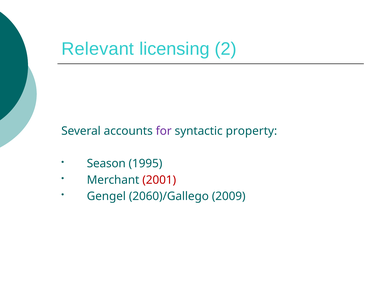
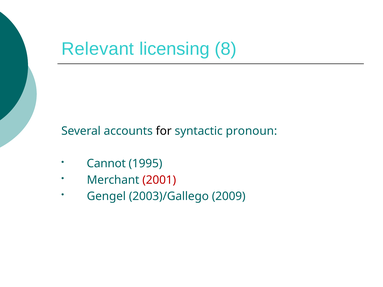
2: 2 -> 8 (226, 49)
for colour: purple -> black (164, 131)
property: property -> pronoun (251, 131)
Season: Season -> Cannot (106, 164)
2060)/Gallego: 2060)/Gallego -> 2003)/Gallego (169, 197)
